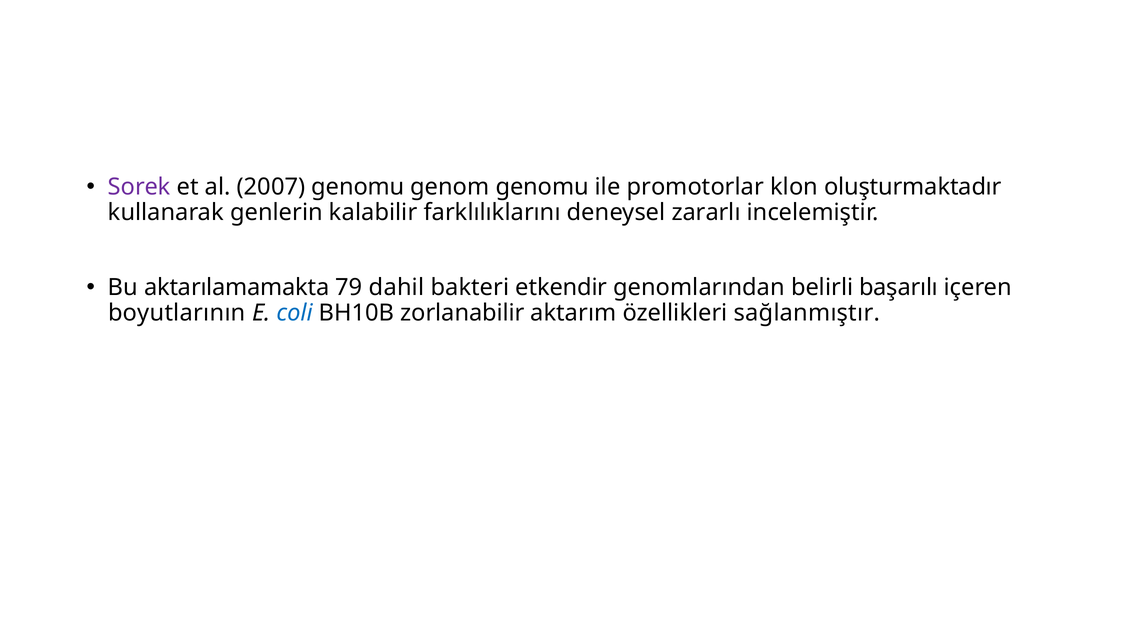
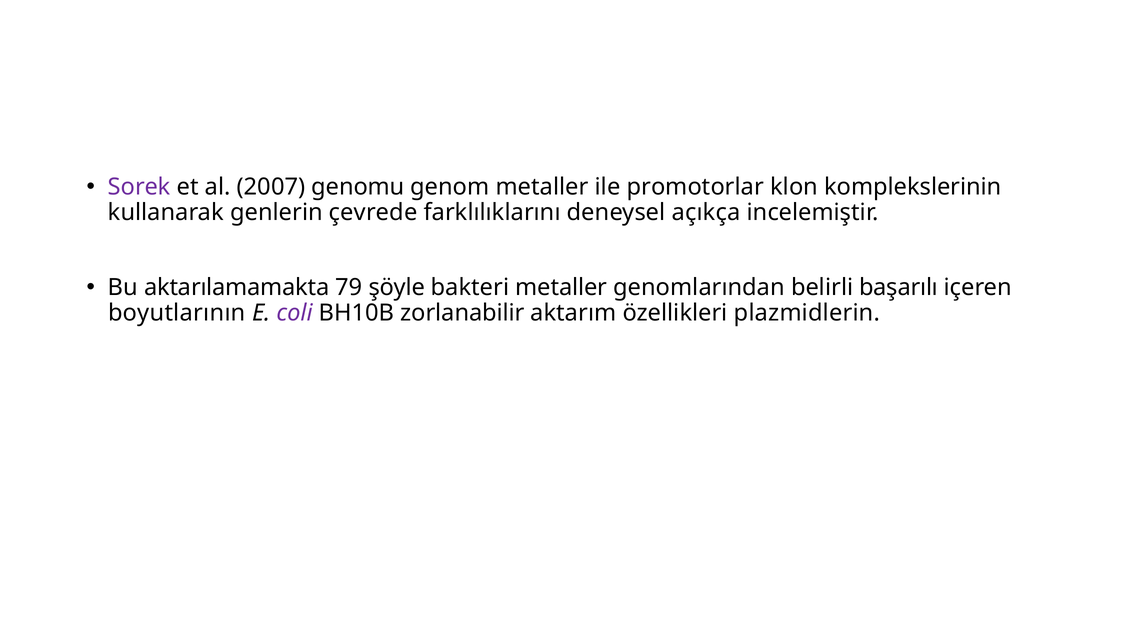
genom genomu: genomu -> metaller (542, 187)
oluşturmaktadır: oluşturmaktadır -> komplekslerinin (913, 187)
kalabilir: kalabilir -> çevrede (373, 213)
zararlı: zararlı -> açıkça (706, 213)
dahil: dahil -> şöyle (397, 287)
bakteri etkendir: etkendir -> metaller (561, 287)
coli colour: blue -> purple (295, 313)
sağlanmıştır: sağlanmıştır -> plazmidlerin (807, 313)
